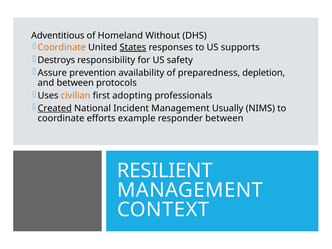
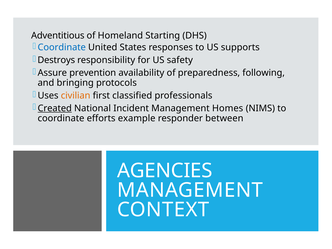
Without: Without -> Starting (163, 36)
Coordinate colour: orange -> blue (62, 47)
States underline: present -> none (133, 47)
depletion: depletion -> following (264, 73)
and between: between -> bringing (75, 83)
adopting: adopting -> classified (132, 96)
Usually: Usually -> Homes (228, 108)
RESILIENT: RESILIENT -> AGENCIES (165, 171)
